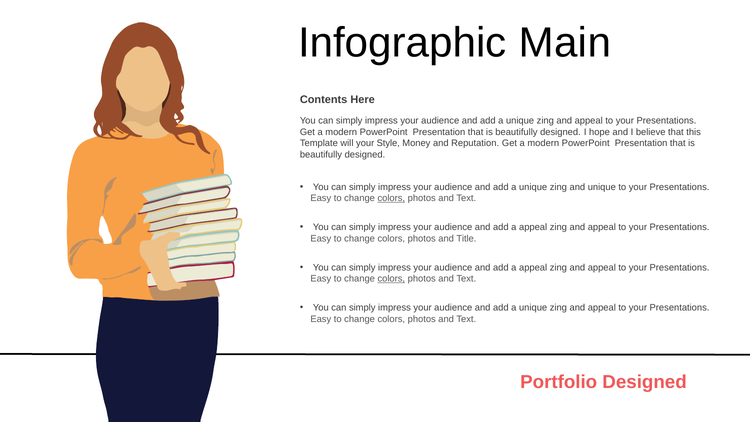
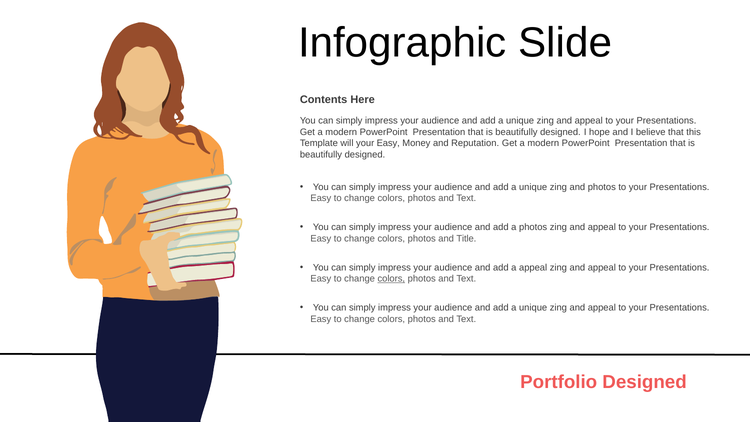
Main: Main -> Slide (565, 43)
your Style: Style -> Easy (388, 143)
and unique: unique -> photos (602, 187)
colors underline: present -> none (391, 198)
appeal: appeal -> photos (533, 227)
